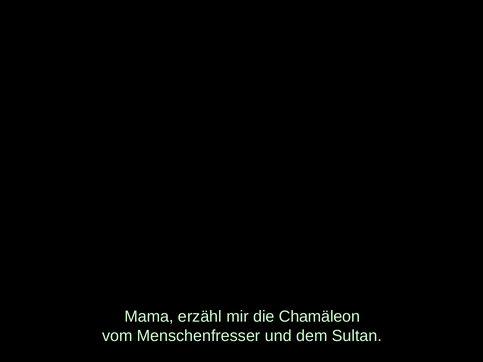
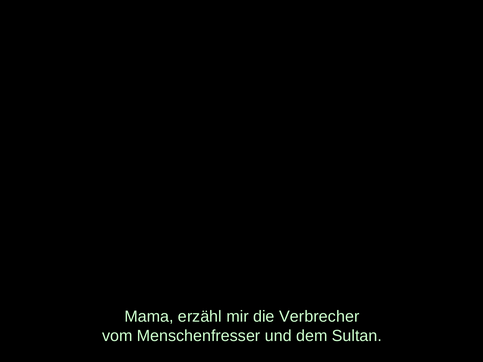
Chamäleon: Chamäleon -> Verbrecher (319, 317)
